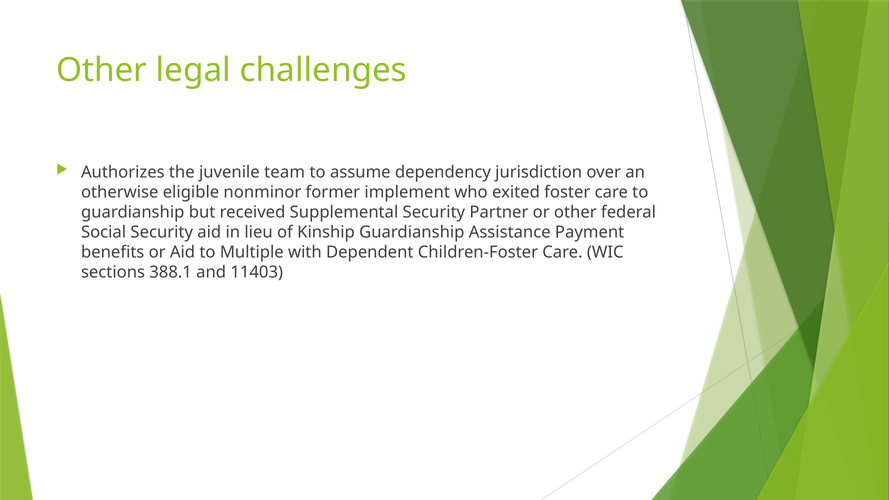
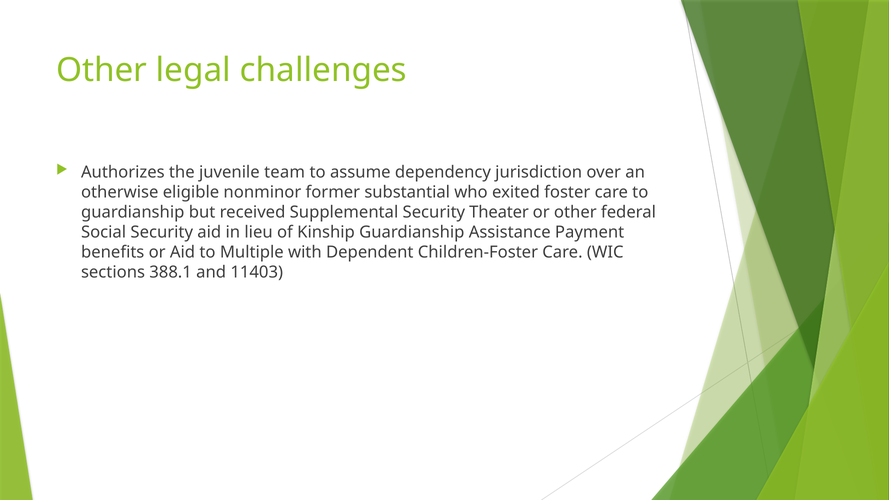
implement: implement -> substantial (407, 192)
Partner: Partner -> Theater (499, 212)
